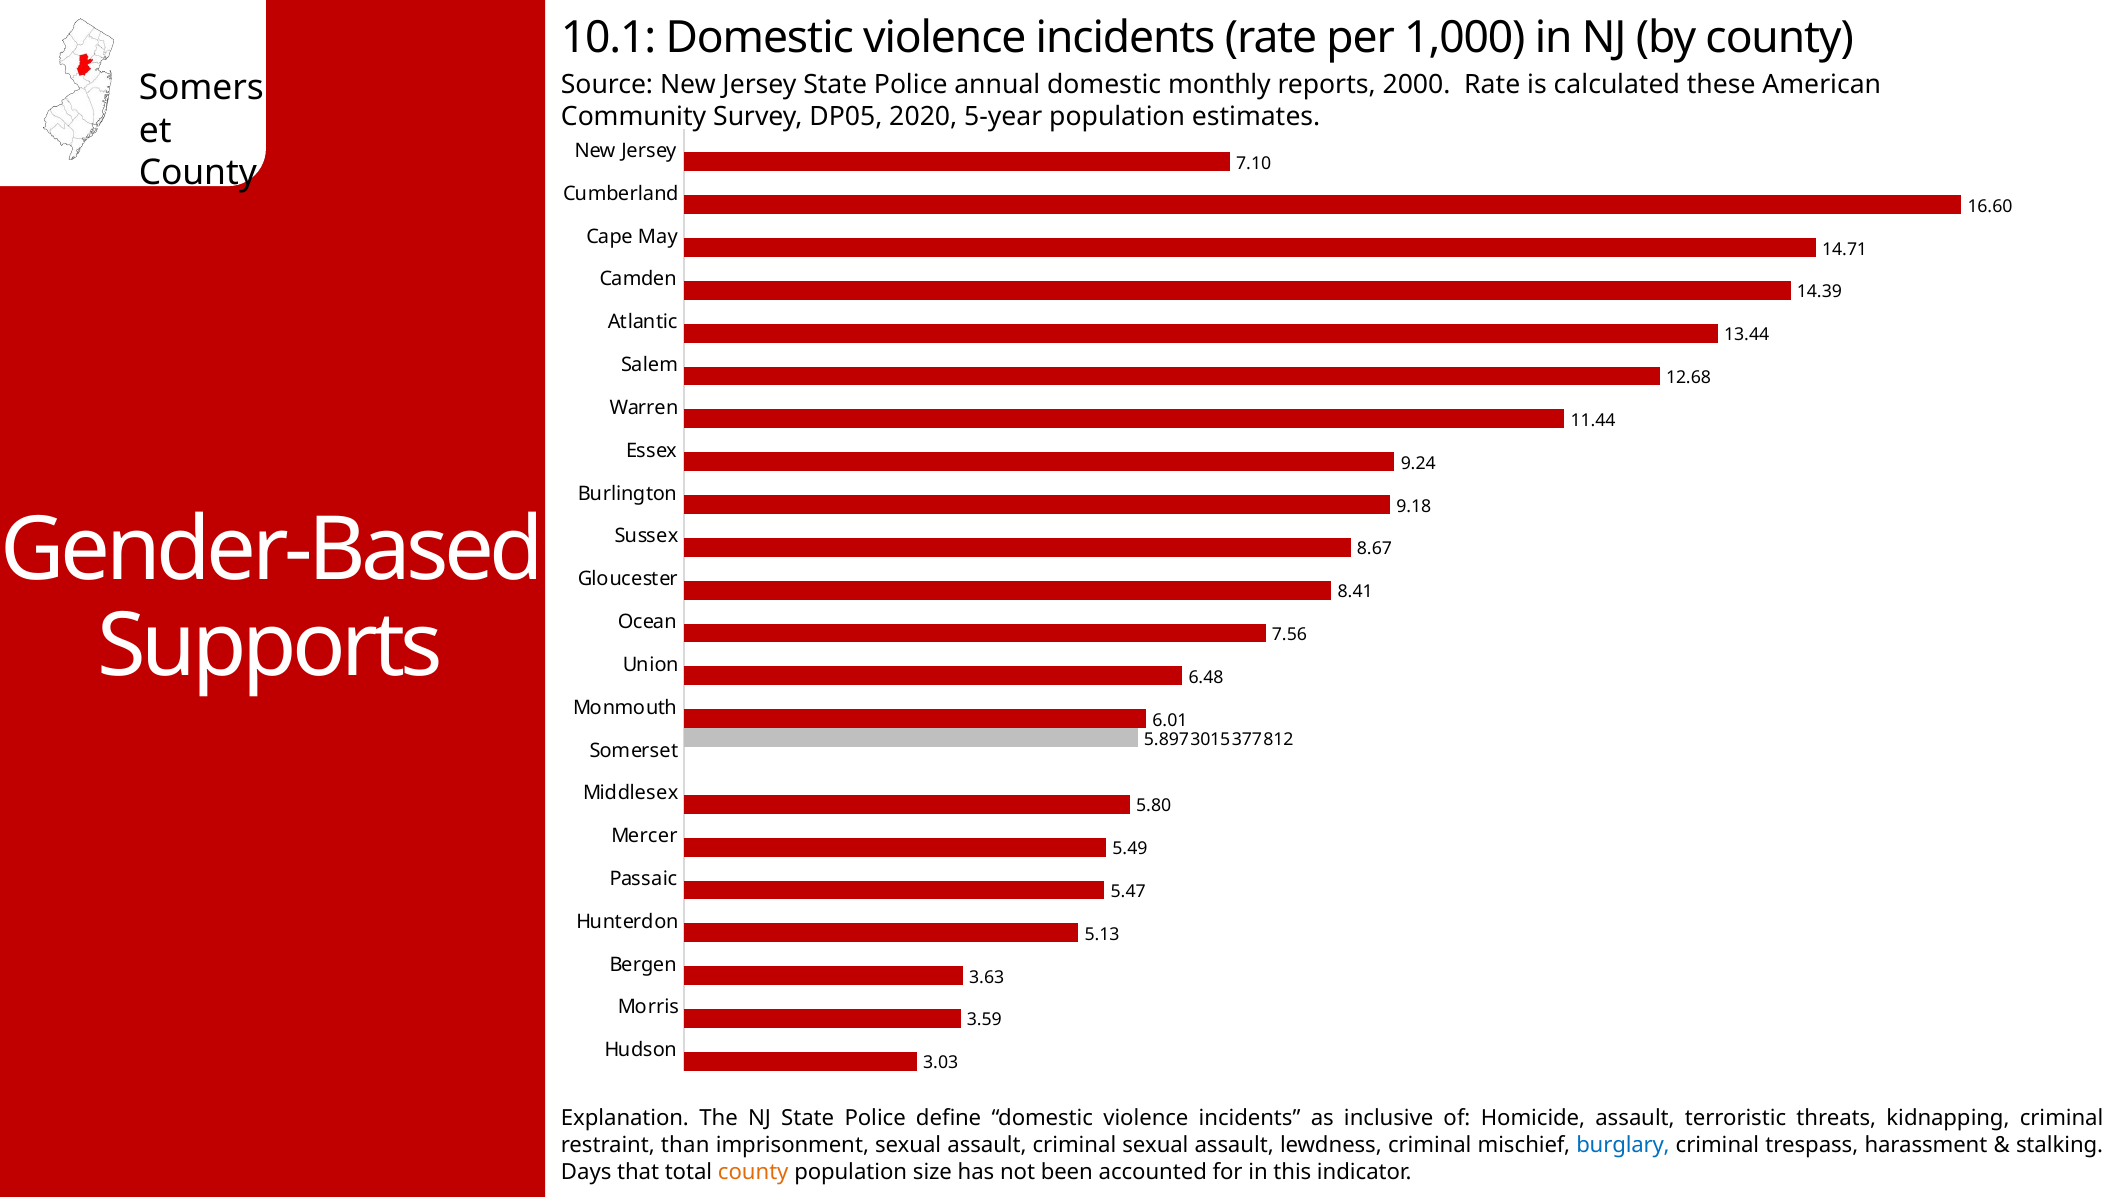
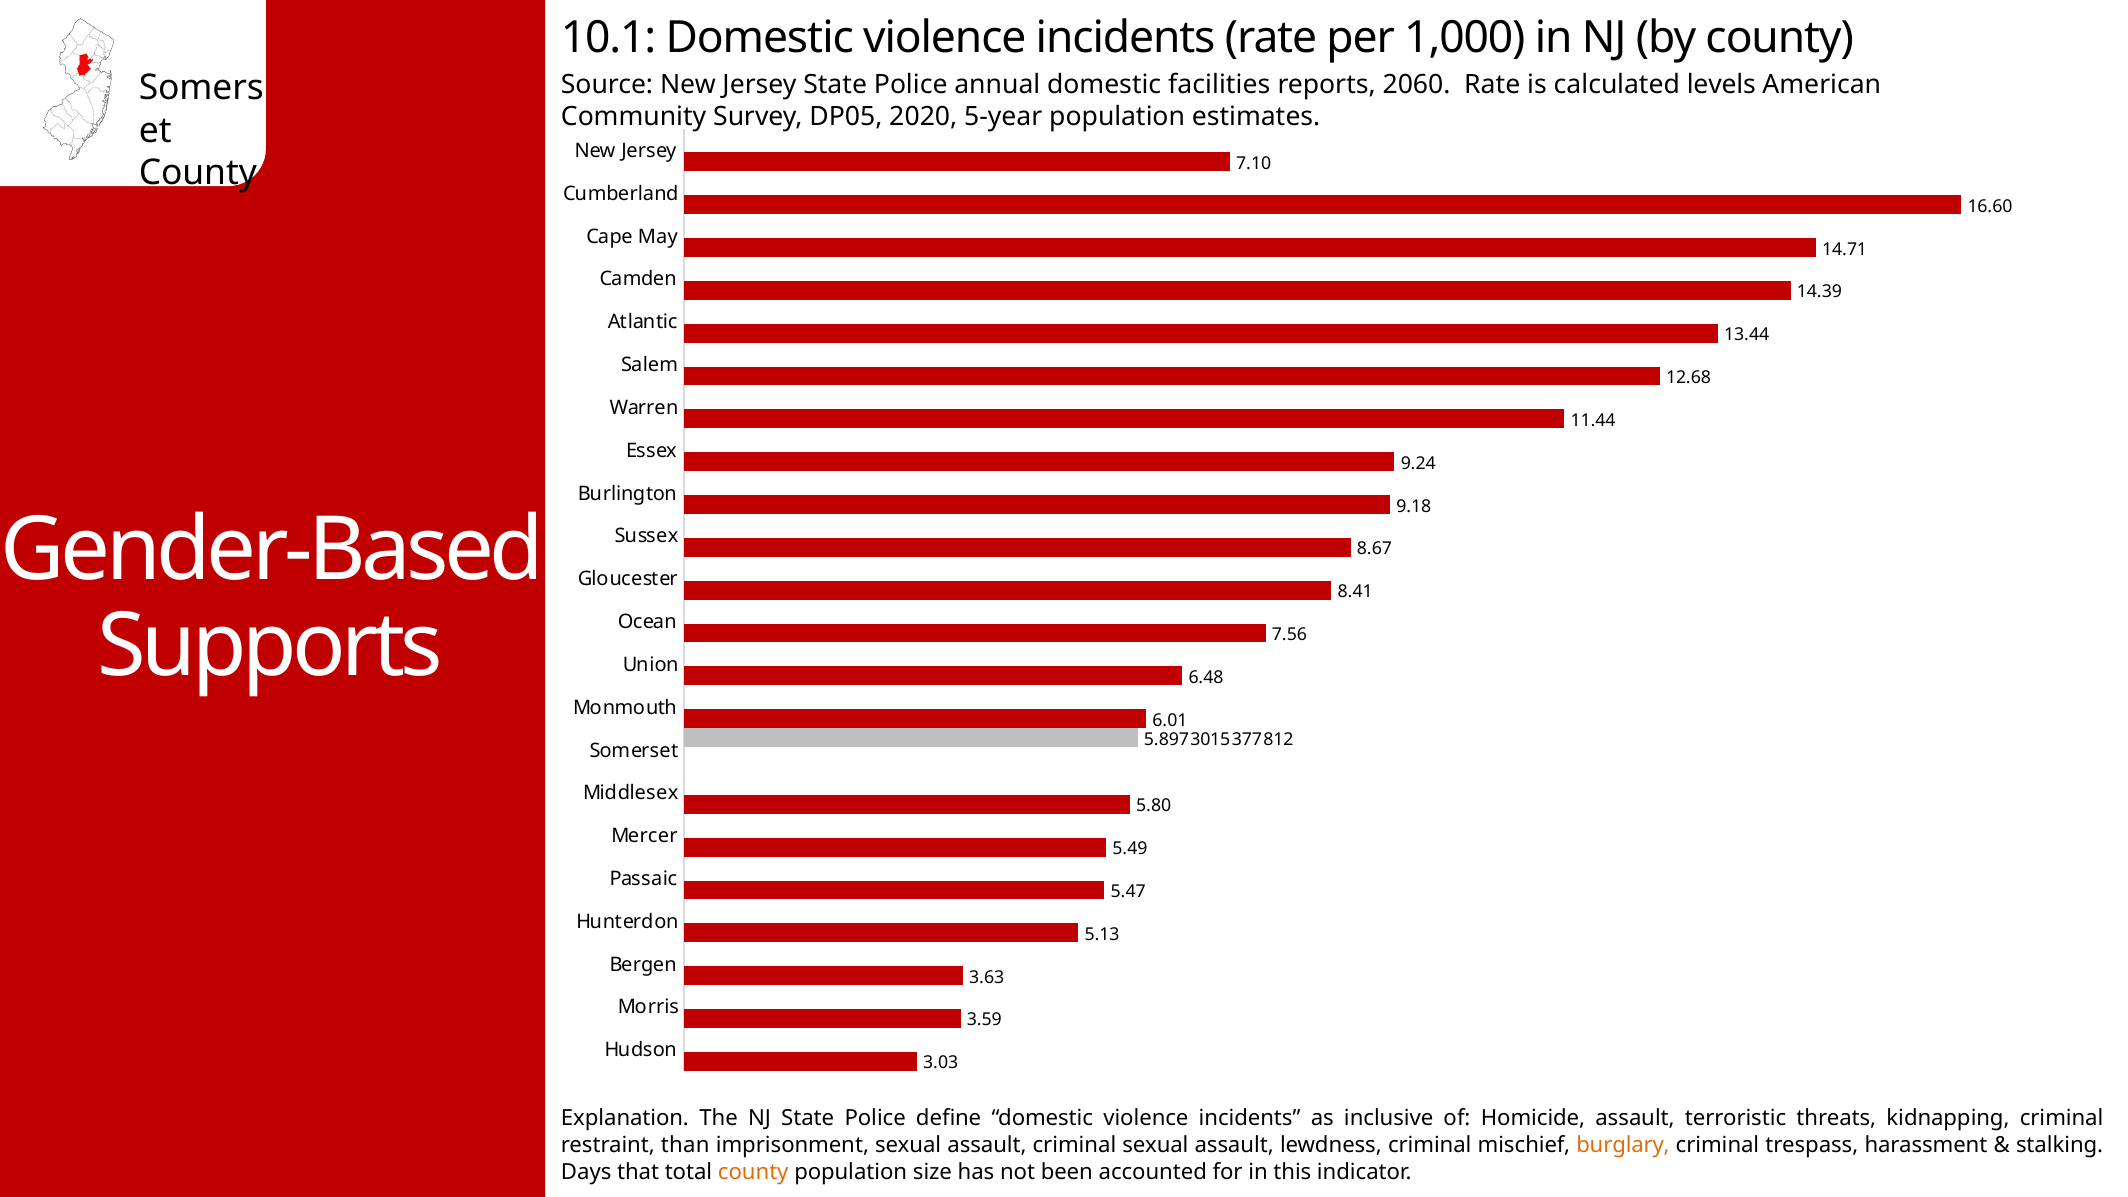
monthly: monthly -> facilities (1219, 85)
2000: 2000 -> 2060 (1417, 85)
these: these -> levels (1721, 85)
burglary colour: blue -> orange (1623, 1145)
